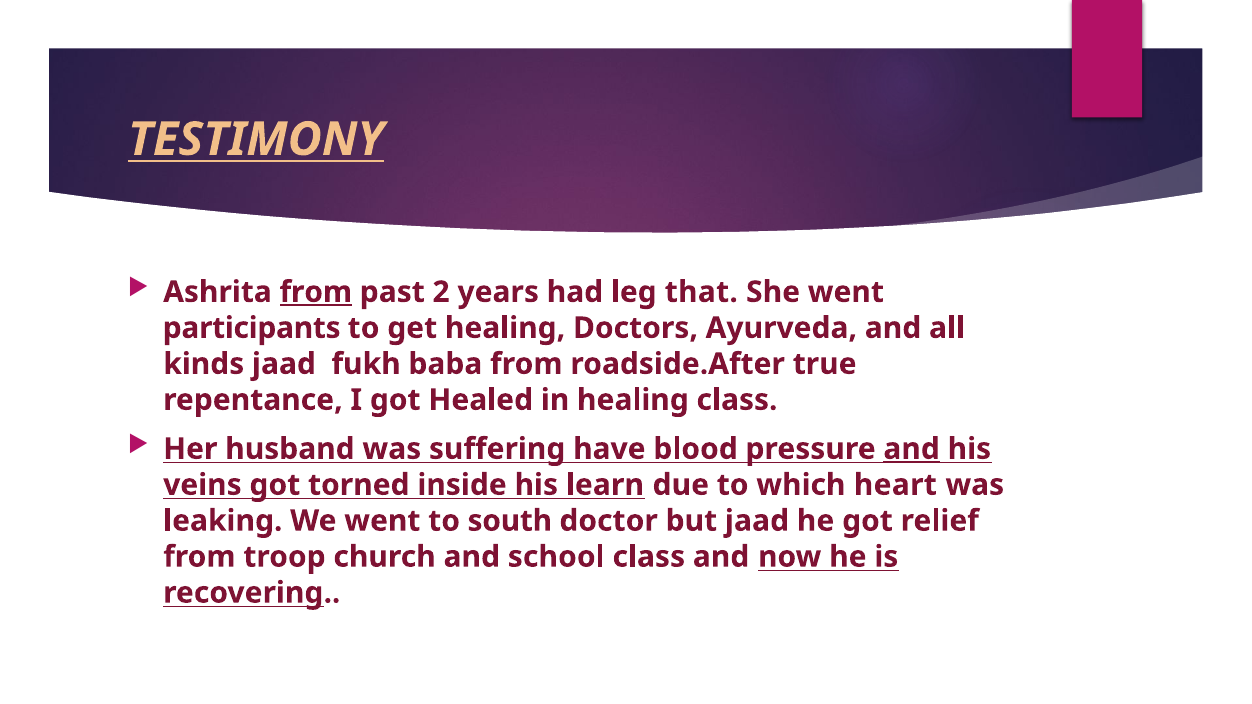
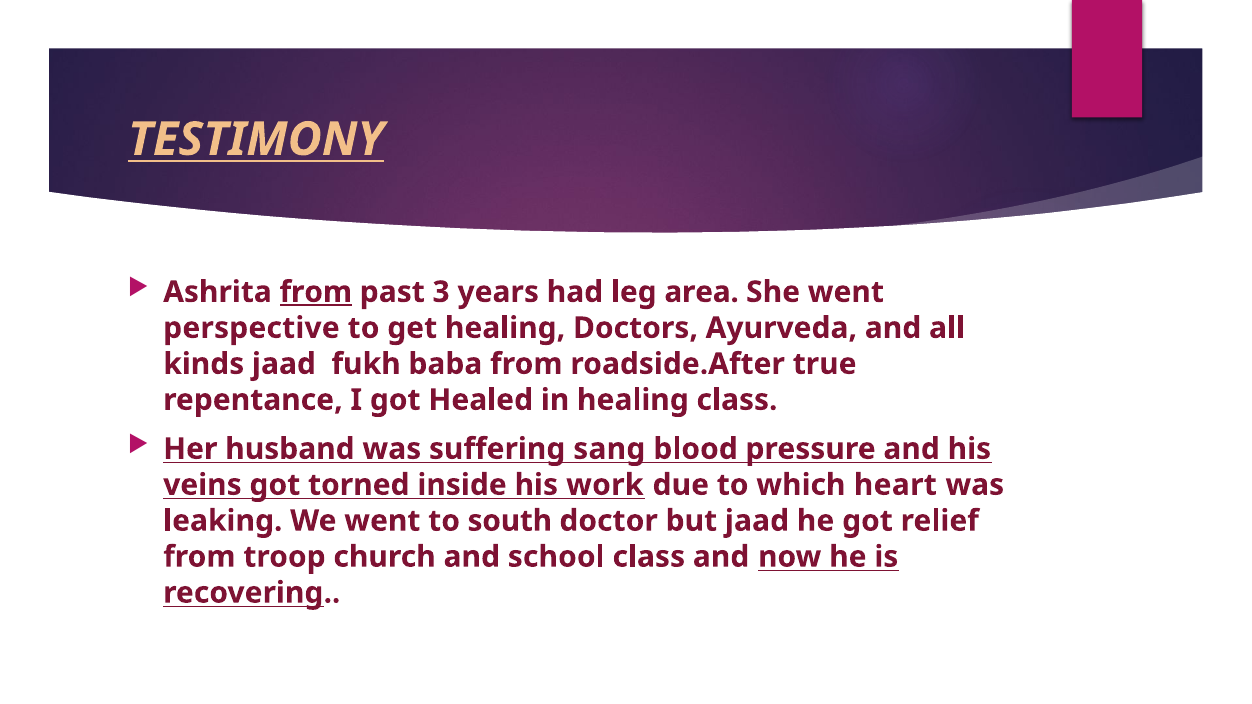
2: 2 -> 3 (441, 292)
that: that -> area (702, 292)
participants: participants -> perspective (251, 328)
have: have -> sang (609, 449)
and underline: present -> none (912, 449)
learn: learn -> work (605, 485)
